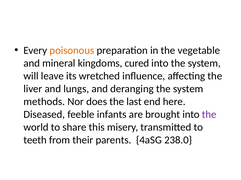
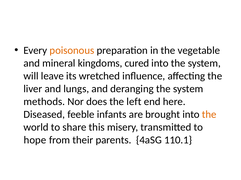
last: last -> left (134, 102)
the colour: purple -> orange (209, 115)
teeth: teeth -> hope (35, 141)
238.0: 238.0 -> 110.1 (178, 141)
